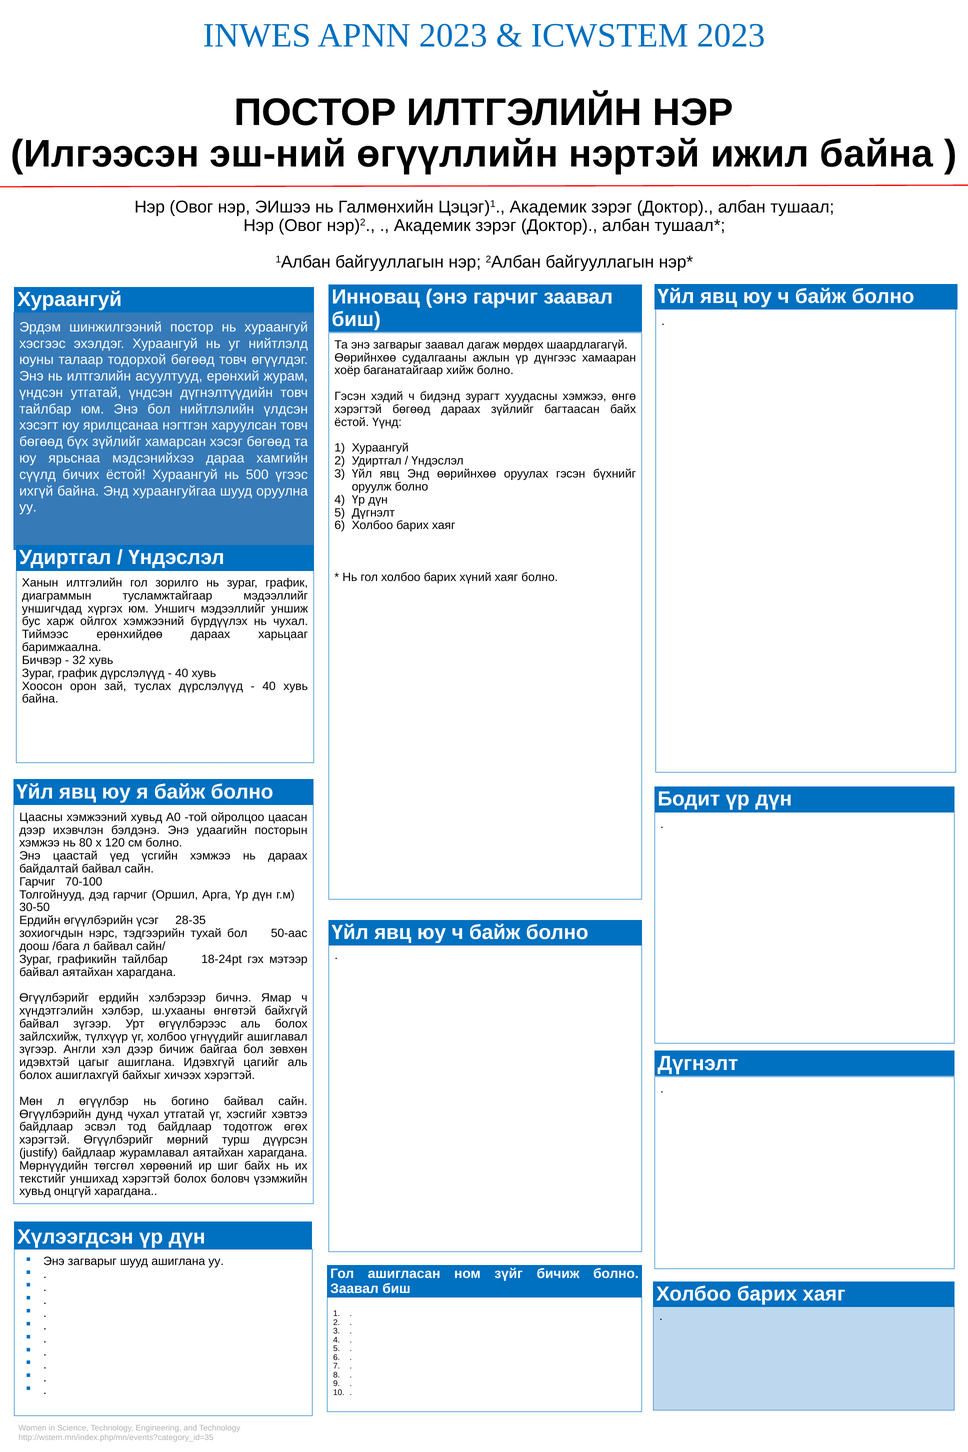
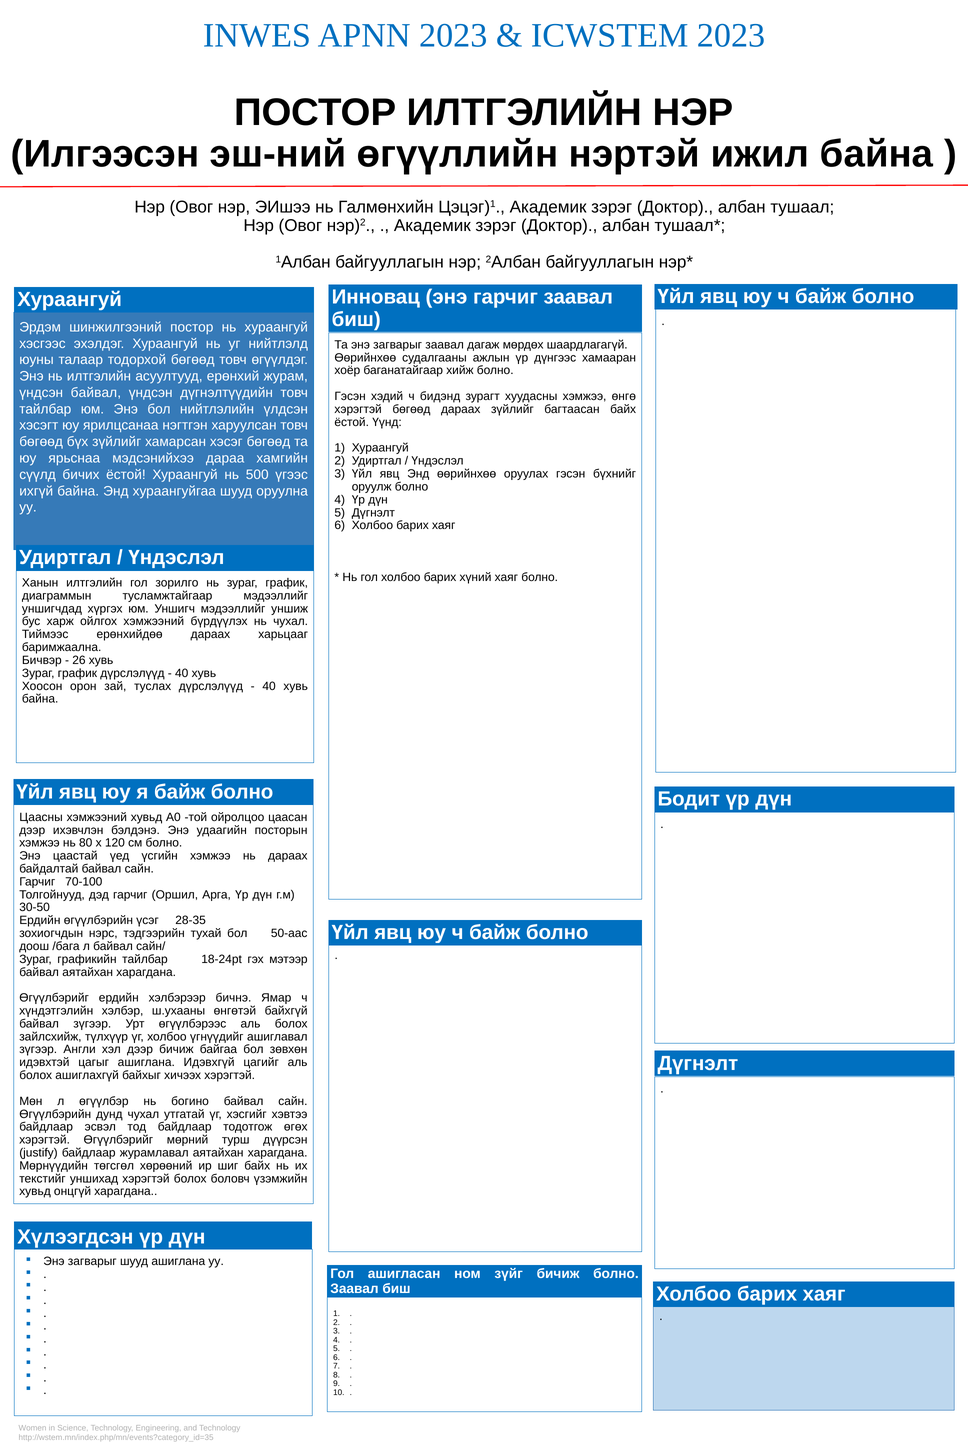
үндсэн утгатай: утгатай -> байвал (96, 393)
32: 32 -> 26 (79, 660)
